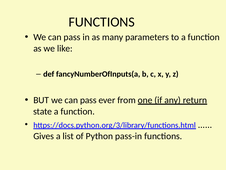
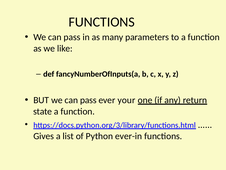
from: from -> your (126, 100)
pass-in: pass-in -> ever-in (129, 136)
